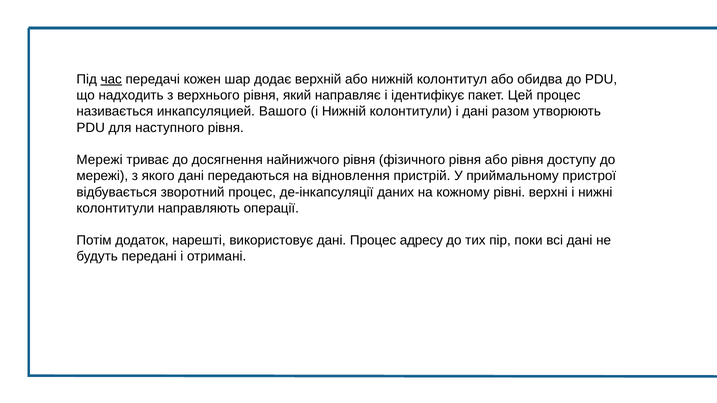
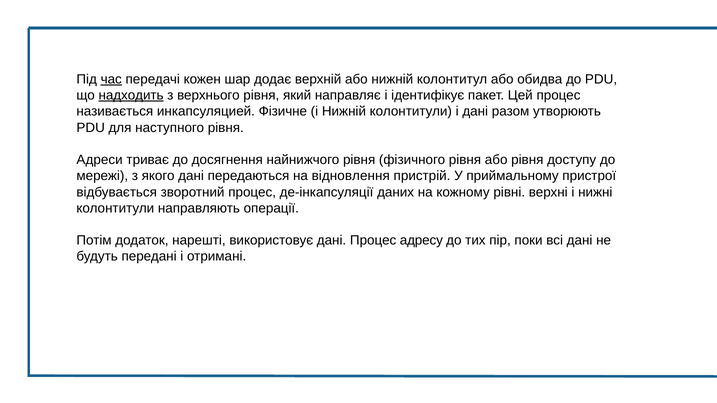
надходить underline: none -> present (131, 95)
Вашого: Вашого -> Фізичне (283, 112)
Мережі: Мережі -> Адреси (100, 160)
